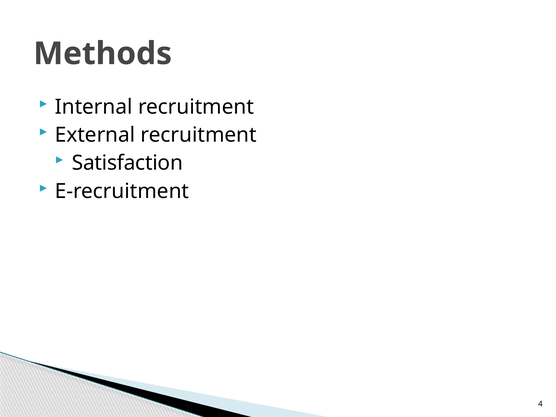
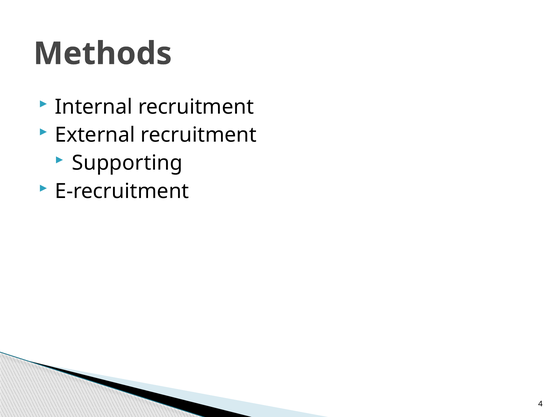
Satisfaction: Satisfaction -> Supporting (127, 163)
